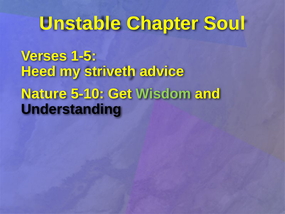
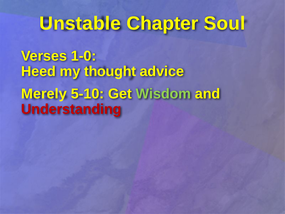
1-5: 1-5 -> 1-0 (84, 56)
striveth: striveth -> thought (110, 71)
Nature: Nature -> Merely (44, 94)
Understanding colour: black -> red (71, 109)
